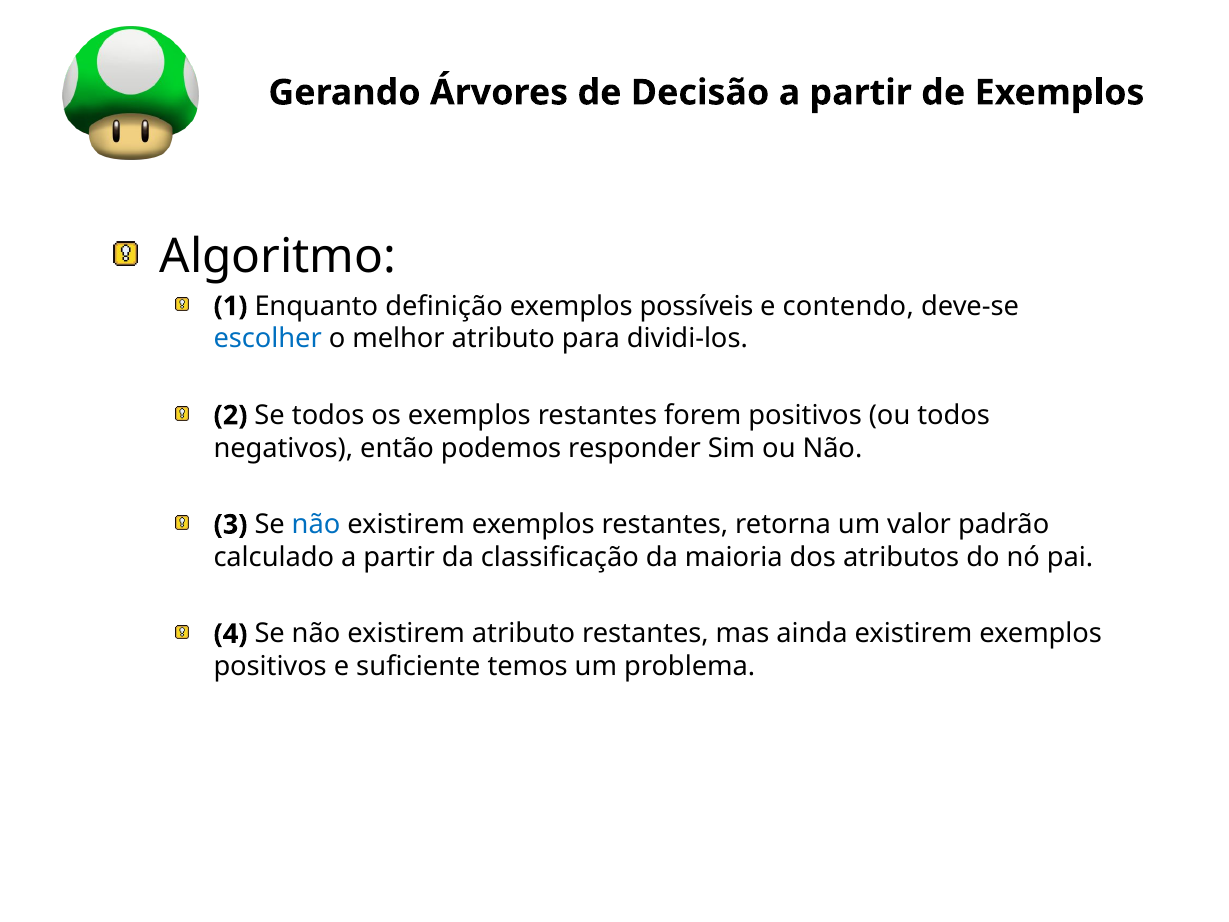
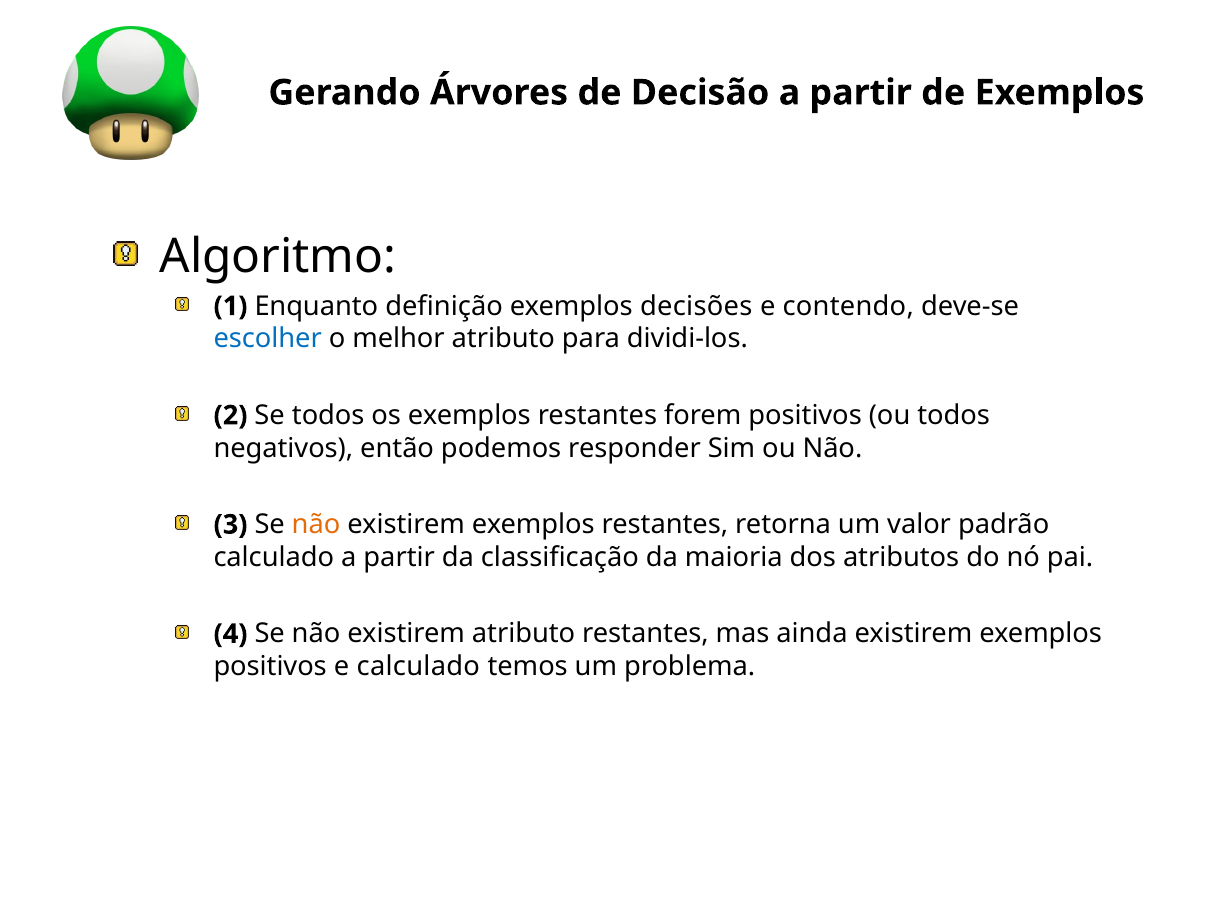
possíveis: possíveis -> decisões (696, 306)
não colour: blue -> orange (316, 524)
e suficiente: suficiente -> calculado (418, 666)
